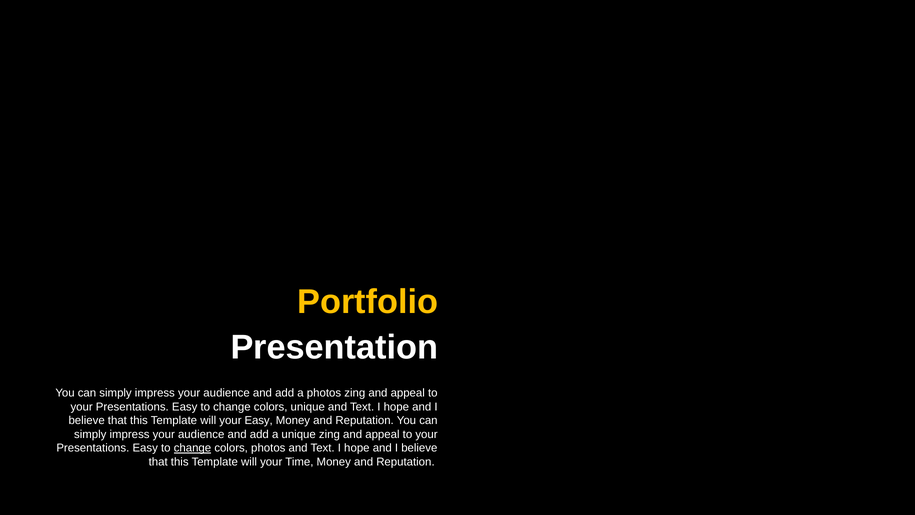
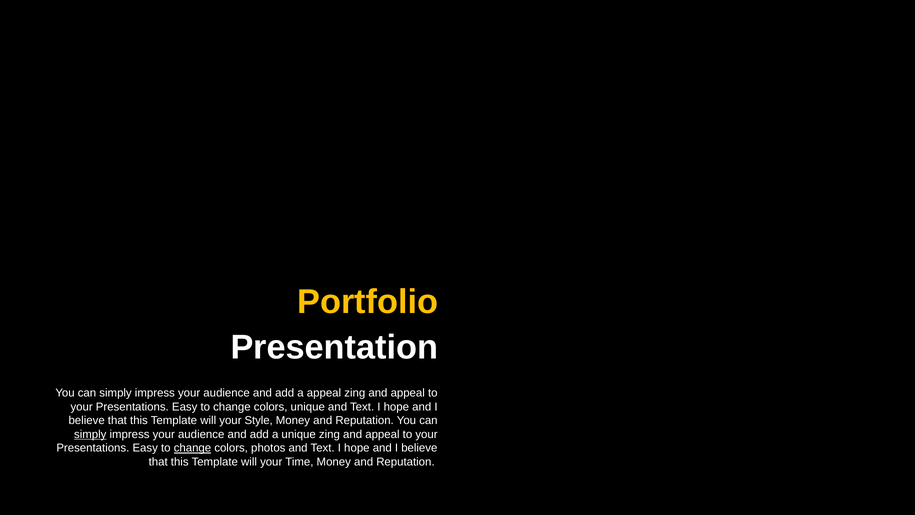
a photos: photos -> appeal (324, 393)
your Easy: Easy -> Style (259, 420)
simply underline: none -> present (90, 434)
